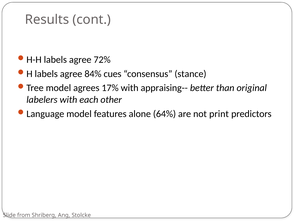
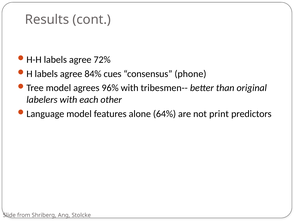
stance: stance -> phone (190, 74)
17%: 17% -> 96% (110, 88)
appraising--: appraising-- -> tribesmen-- (164, 88)
